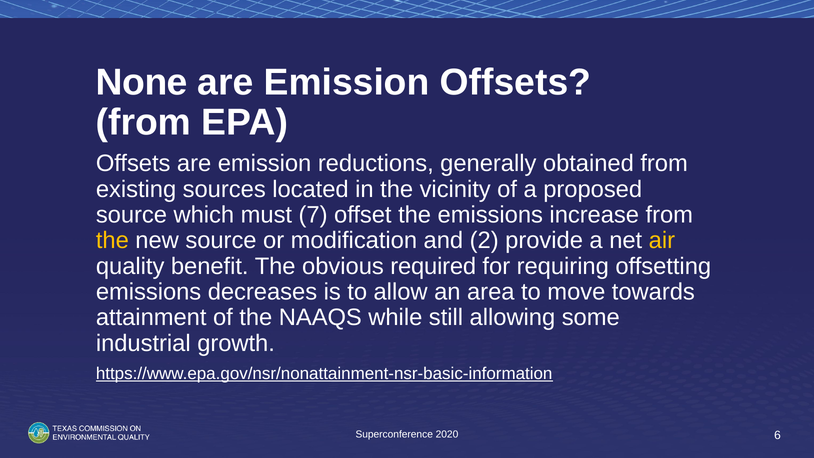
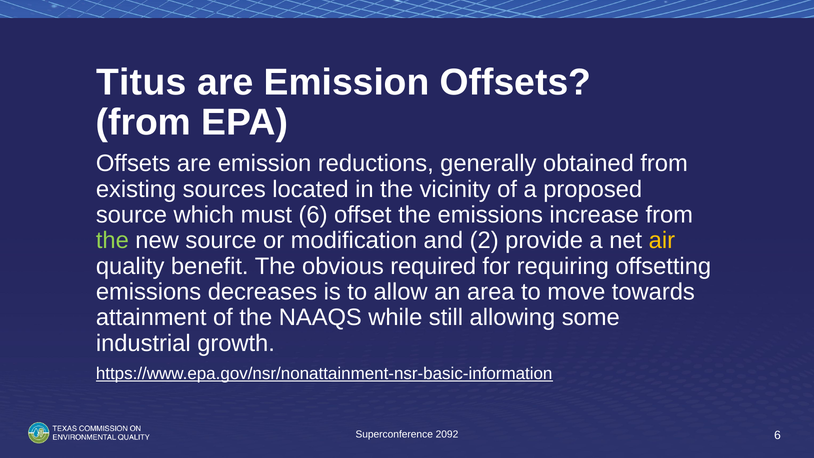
None: None -> Titus (141, 82)
must 7: 7 -> 6 (313, 215)
the colour: yellow -> light green (112, 241)
2020: 2020 -> 2092 (447, 434)
